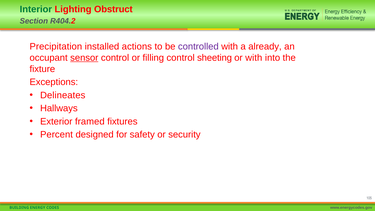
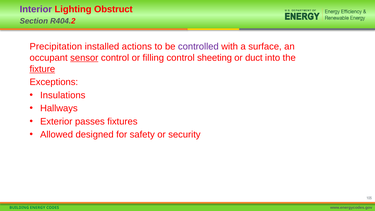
Interior colour: green -> purple (36, 9)
already: already -> surface (265, 46)
or with: with -> duct (254, 58)
fixture underline: none -> present (42, 69)
Delineates: Delineates -> Insulations (63, 95)
framed: framed -> passes (90, 121)
Percent: Percent -> Allowed (57, 135)
